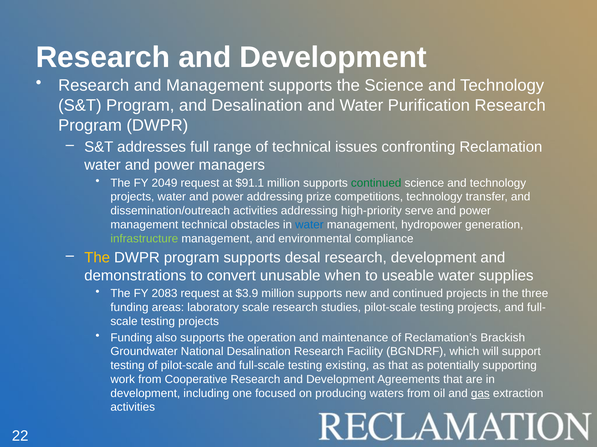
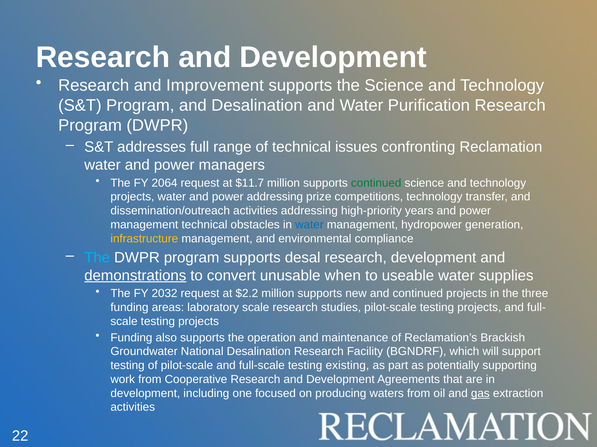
and Management: Management -> Improvement (215, 86)
2049: 2049 -> 2064 (165, 183)
$91.1: $91.1 -> $11.7 (250, 183)
serve: serve -> years (419, 211)
infrastructure colour: light green -> yellow (144, 239)
The colour: yellow -> light blue (97, 258)
demonstrations underline: none -> present (135, 276)
2083: 2083 -> 2032 (165, 294)
$3.9: $3.9 -> $2.2 (247, 294)
as that: that -> part (398, 366)
